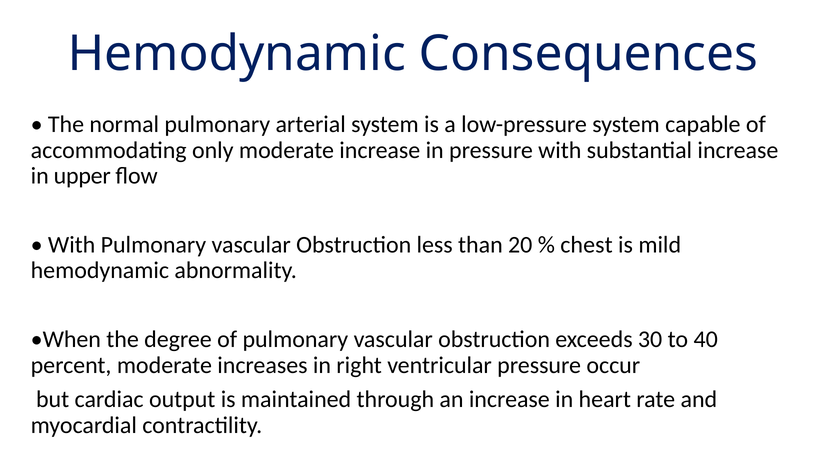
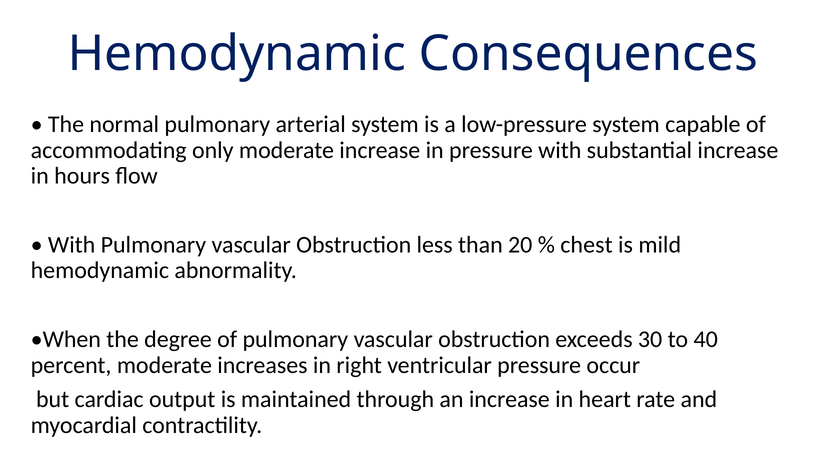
upper: upper -> hours (82, 176)
